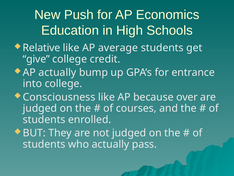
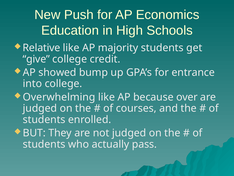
average: average -> majority (118, 48)
AP actually: actually -> showed (57, 72)
Consciousness: Consciousness -> Overwhelming (59, 97)
